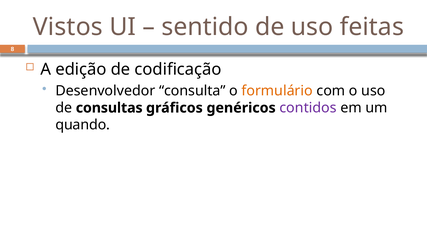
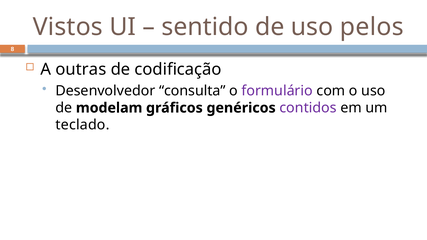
feitas: feitas -> pelos (372, 27)
edição: edição -> outras (81, 69)
formulário colour: orange -> purple (277, 91)
consultas: consultas -> modelam (109, 108)
quando: quando -> teclado (83, 125)
